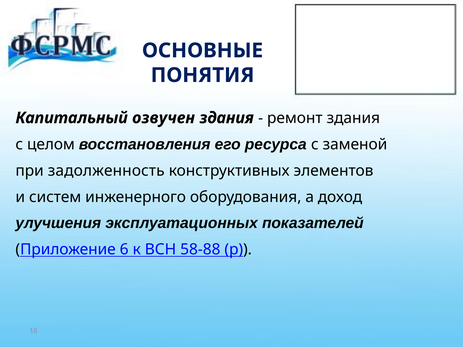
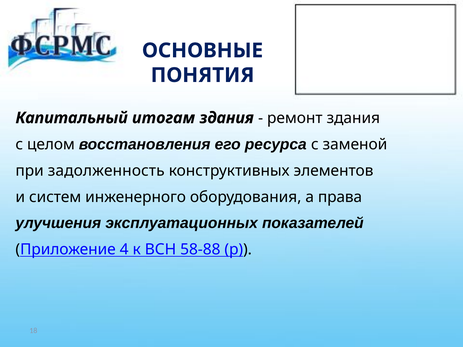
озвучен: озвучен -> итогам (164, 118)
доход: доход -> права (340, 197)
6: 6 -> 4 (124, 250)
